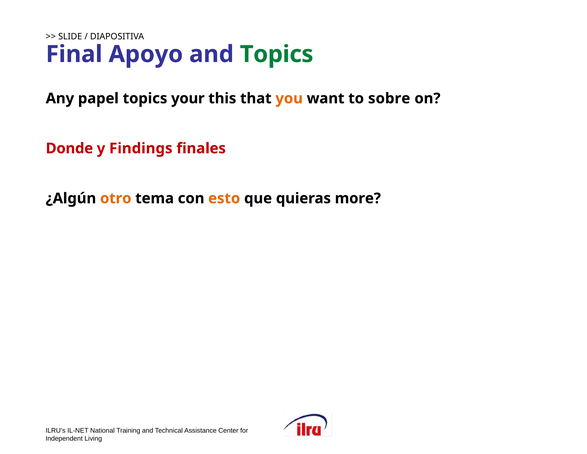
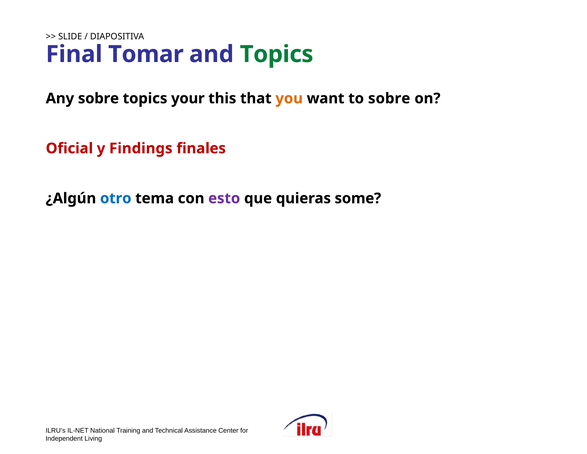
Apoyo: Apoyo -> Tomar (146, 54)
Any papel: papel -> sobre (98, 98)
Donde: Donde -> Oficial (69, 148)
otro colour: orange -> blue (116, 198)
esto colour: orange -> purple (224, 198)
more: more -> some (358, 198)
